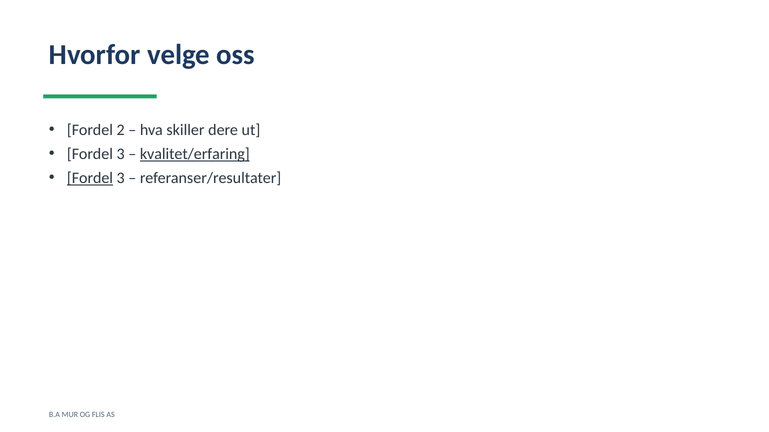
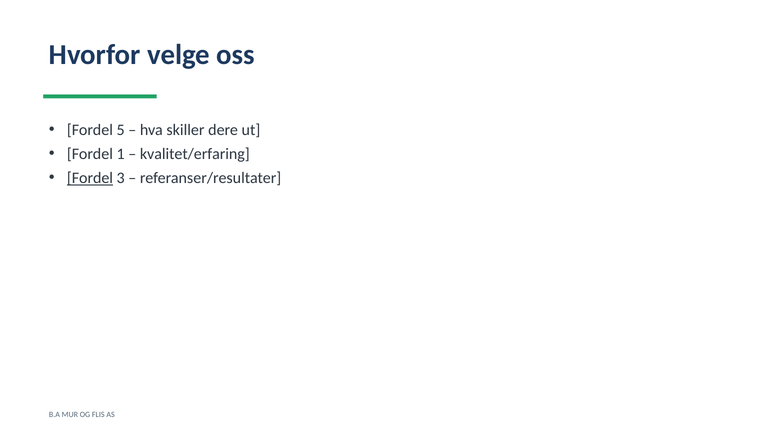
2: 2 -> 5 (121, 130)
3: 3 -> 1 (121, 154)
kvalitet/erfaring underline: present -> none (195, 154)
